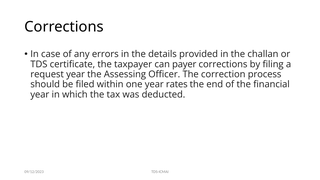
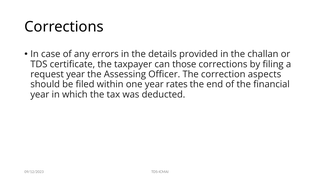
payer: payer -> those (184, 64)
process: process -> aspects (265, 74)
